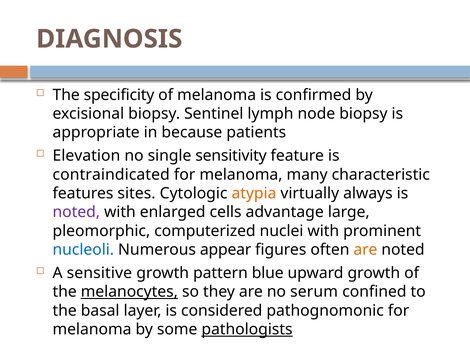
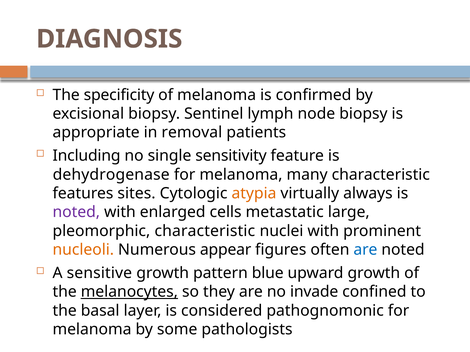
because: because -> removal (192, 133)
Elevation: Elevation -> Including (87, 156)
contraindicated: contraindicated -> dehydrogenase (111, 175)
advantage: advantage -> metastatic (285, 212)
pleomorphic computerized: computerized -> characteristic (205, 231)
nucleoli colour: blue -> orange (83, 250)
are colour: orange -> blue (365, 250)
serum: serum -> invade (314, 292)
pathologists underline: present -> none (247, 330)
